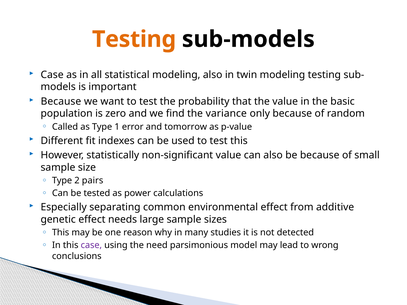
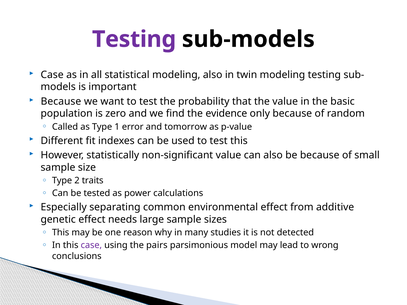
Testing colour: orange -> purple (134, 39)
variance: variance -> evidence (226, 114)
pairs: pairs -> traits (93, 181)
need: need -> pairs (157, 245)
